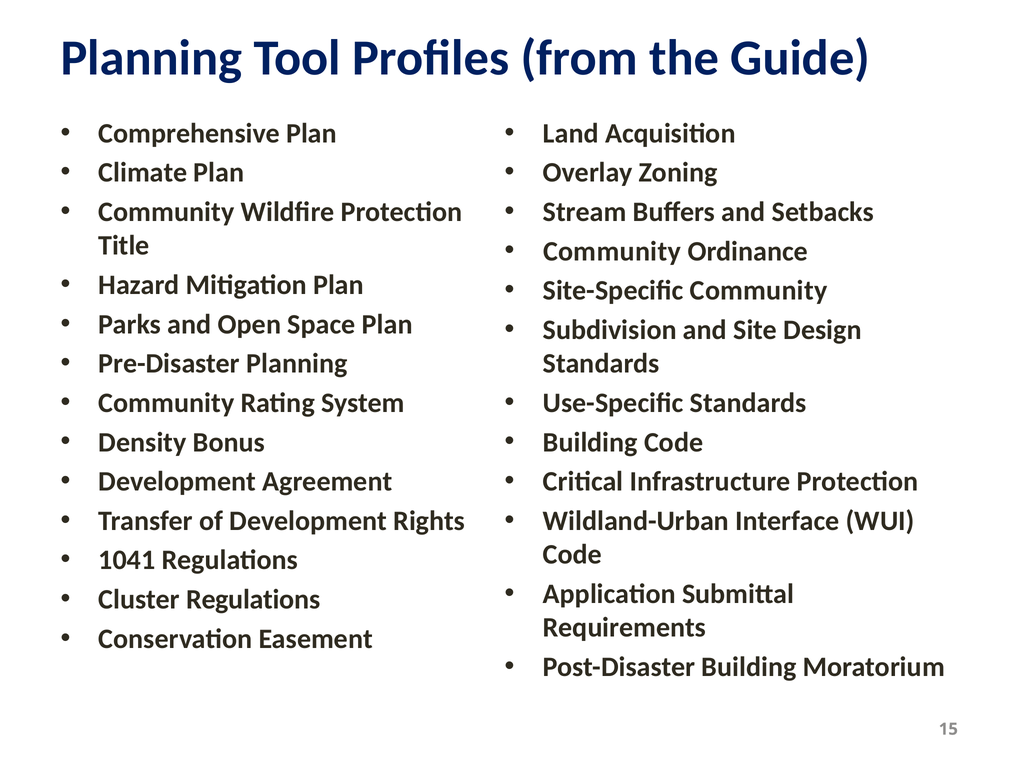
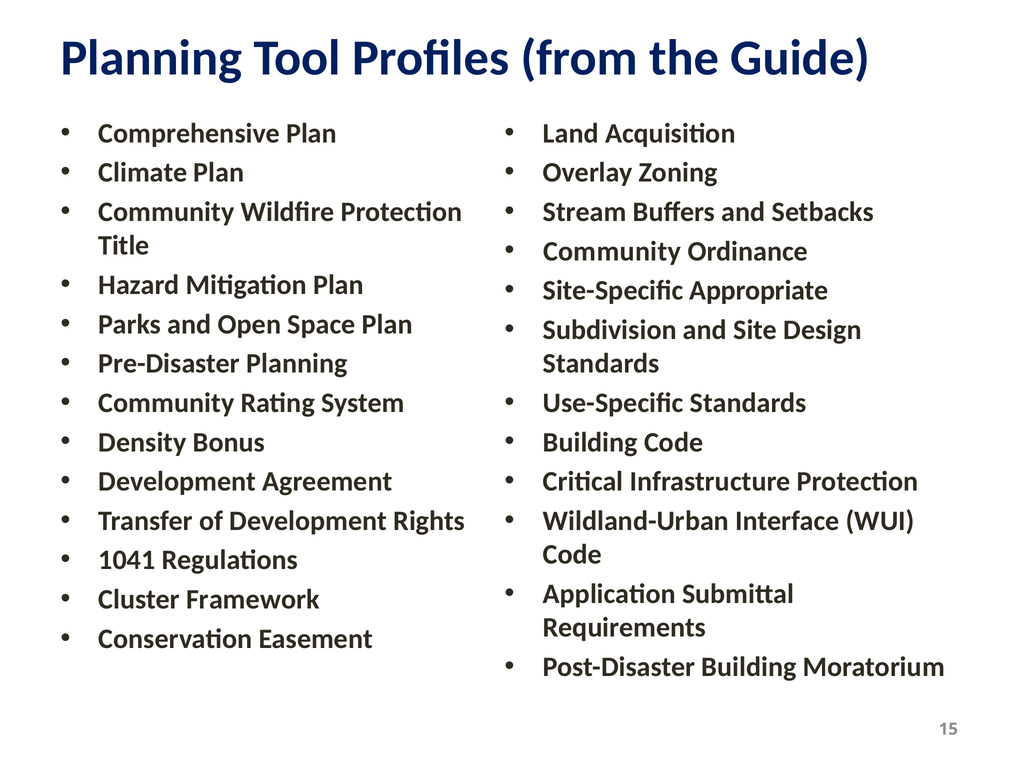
Site-Specific Community: Community -> Appropriate (759, 290)
Cluster Regulations: Regulations -> Framework (253, 599)
